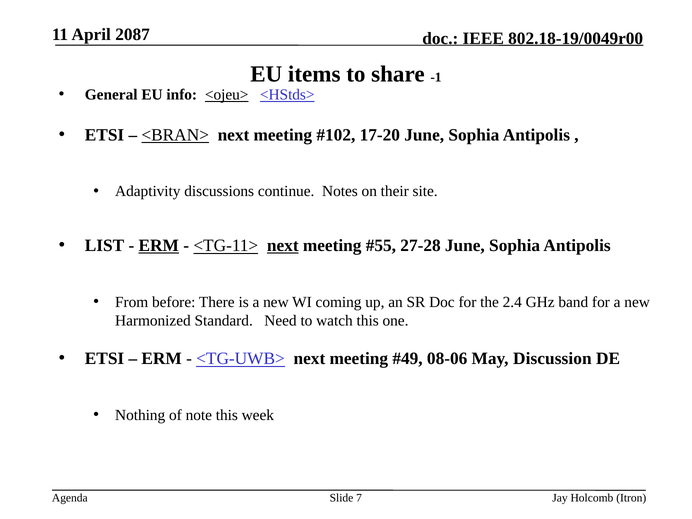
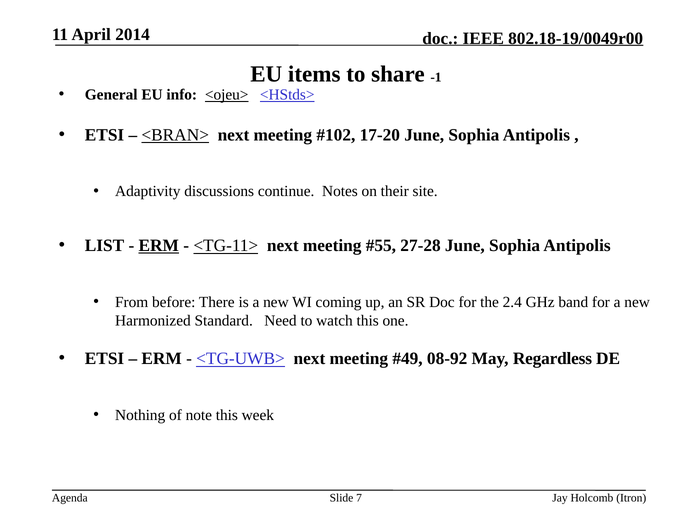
2087: 2087 -> 2014 (133, 35)
next underline: present -> none (283, 246)
08-06: 08-06 -> 08-92 (447, 359)
Discussion: Discussion -> Regardless (552, 359)
